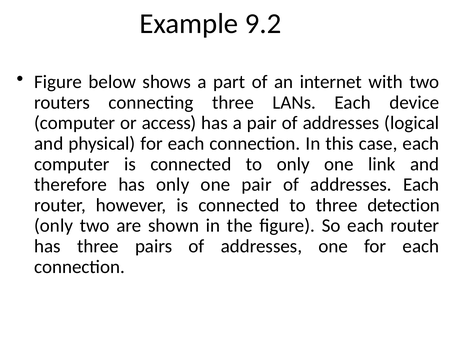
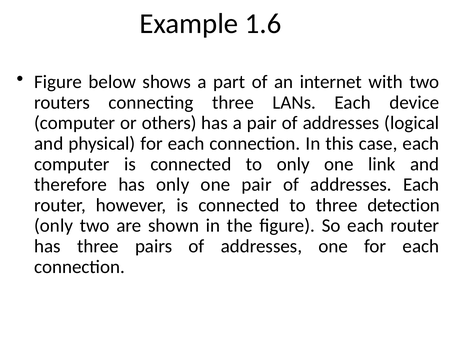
9.2: 9.2 -> 1.6 (263, 24)
access: access -> others (169, 123)
